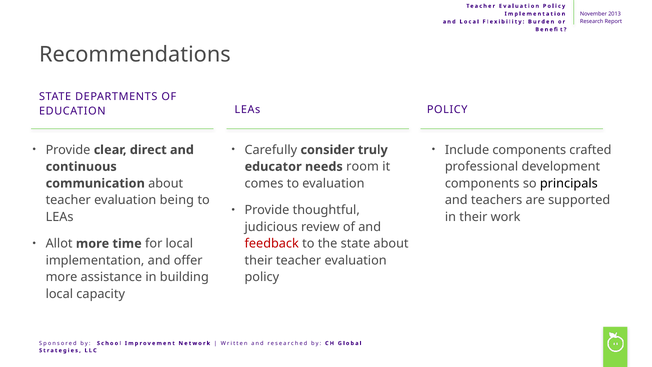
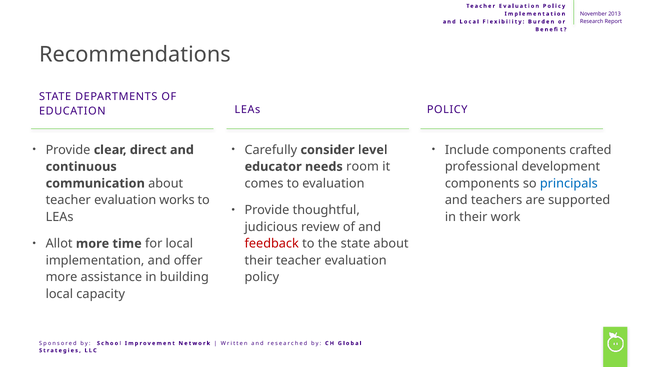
truly: truly -> level (373, 150)
principals colour: black -> blue (569, 183)
being: being -> works (177, 200)
